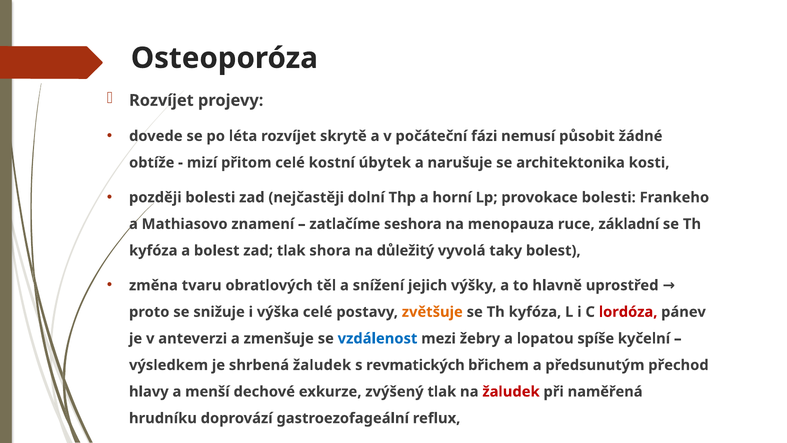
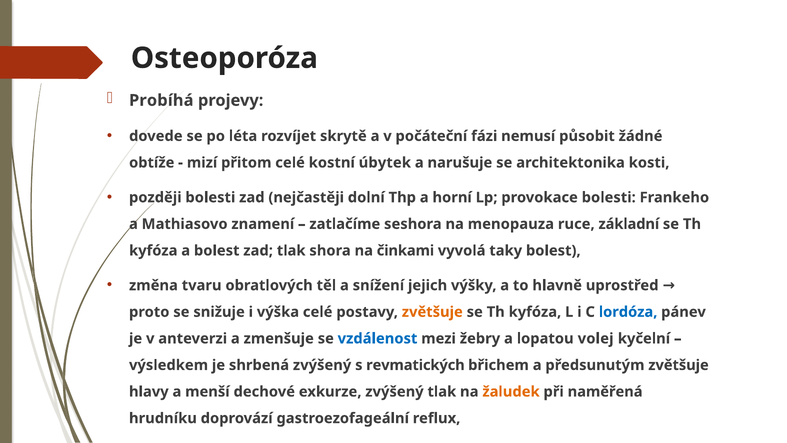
Rozvíjet: Rozvíjet -> Probíhá (161, 100)
důležitý: důležitý -> činkami (405, 250)
lordóza colour: red -> blue (628, 312)
spíše: spíše -> volej (596, 338)
shrbená žaludek: žaludek -> zvýšený (322, 365)
předsunutým přechod: přechod -> zvětšuje (679, 365)
žaludek colour: red -> orange (511, 391)
